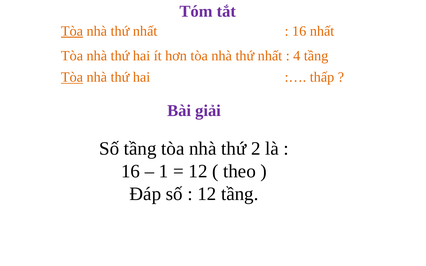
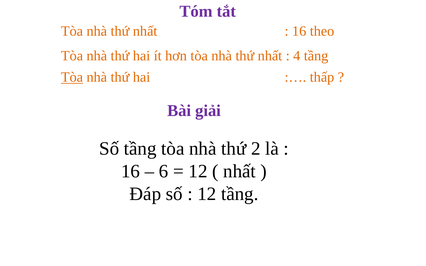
Tòa underline: present -> none (72, 31)
16 nhất: nhất -> theo (322, 31)
1: 1 -> 6 (164, 171)
theo: theo -> nhất (240, 171)
